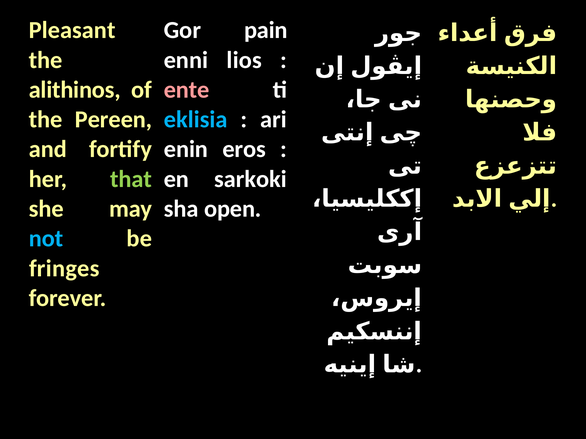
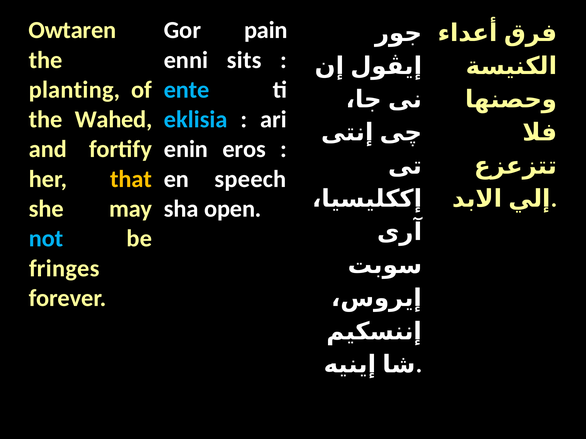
Pleasant: Pleasant -> Owtaren (72, 30)
lios: lios -> sits (244, 60)
alithinos: alithinos -> planting (74, 90)
ente colour: pink -> light blue (187, 90)
Pereen: Pereen -> Wahed (114, 120)
that colour: light green -> yellow (131, 179)
sarkoki: sarkoki -> speech (250, 179)
